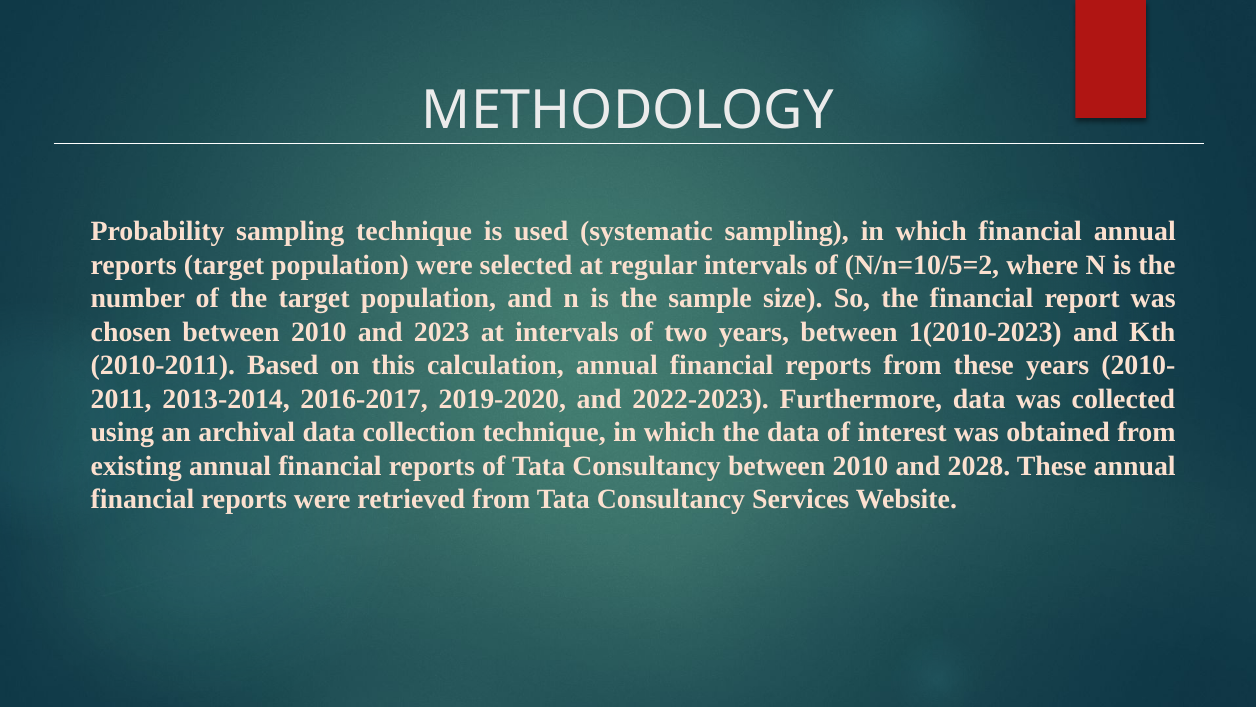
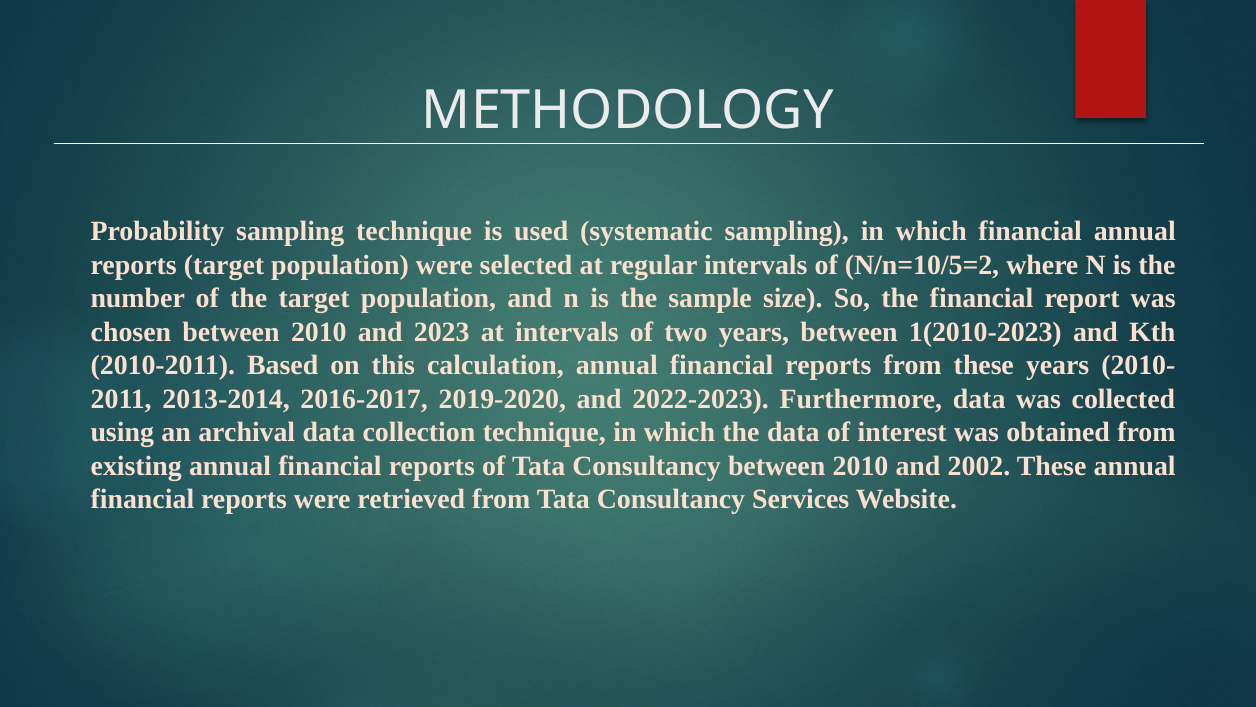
2028: 2028 -> 2002 (979, 466)
